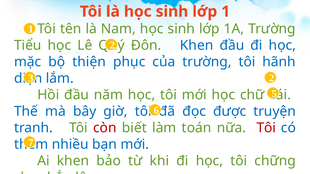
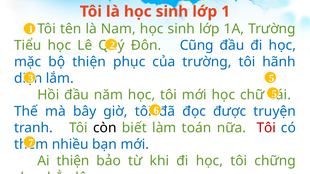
Đôn Khen: Khen -> Cũng (197, 46)
2: 2 -> 5 (272, 78)
còn colour: red -> black (105, 128)
Ai khen: khen -> thiện (73, 161)
